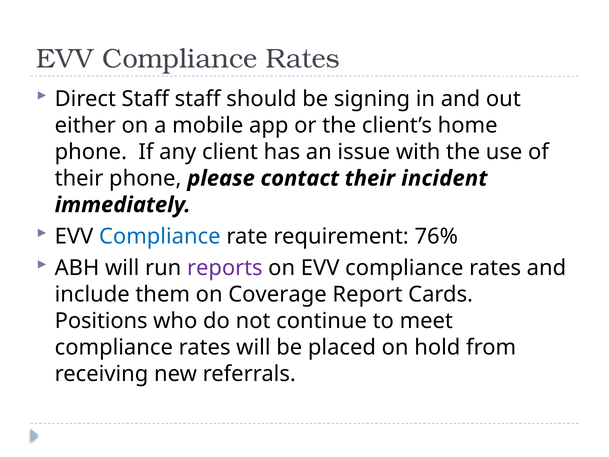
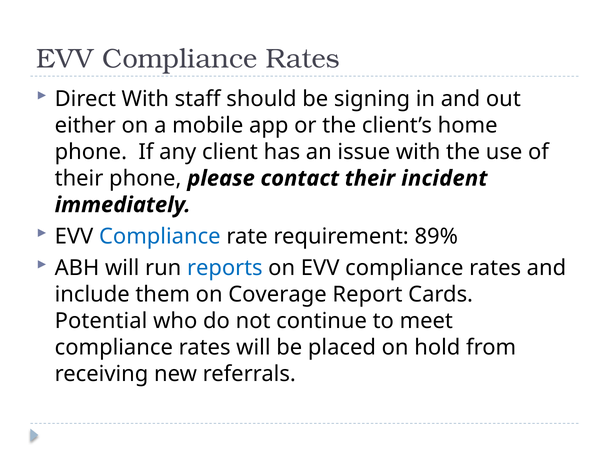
Direct Staff: Staff -> With (145, 99)
76%: 76% -> 89% (436, 236)
reports colour: purple -> blue (225, 268)
Positions: Positions -> Potential (101, 321)
